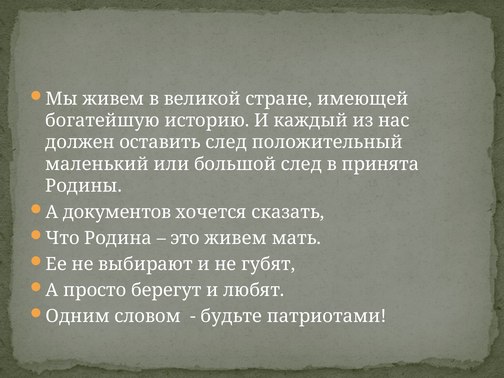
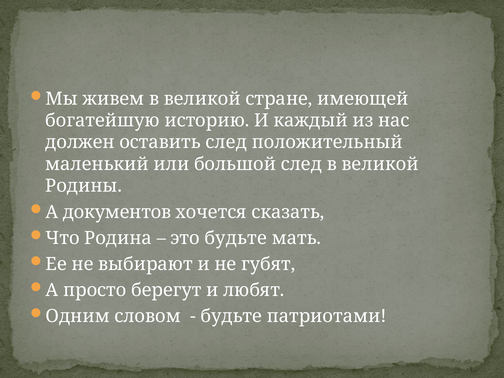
след в принята: принята -> великой (380, 164)
это живем: живем -> будьте (236, 238)
